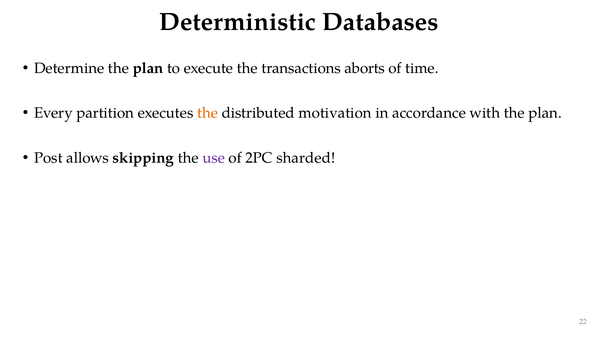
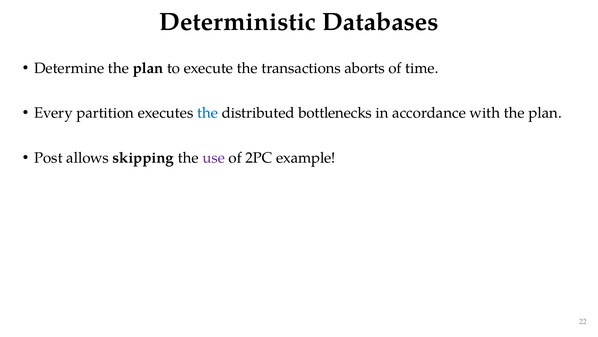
the colour: orange -> blue (208, 113)
motivation: motivation -> bottlenecks (335, 113)
sharded: sharded -> example (306, 157)
